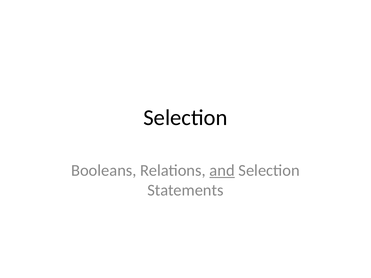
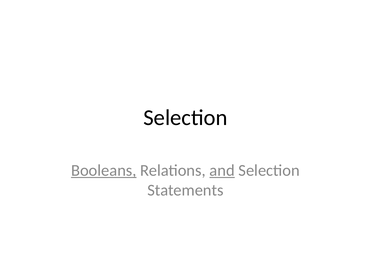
Booleans underline: none -> present (104, 171)
